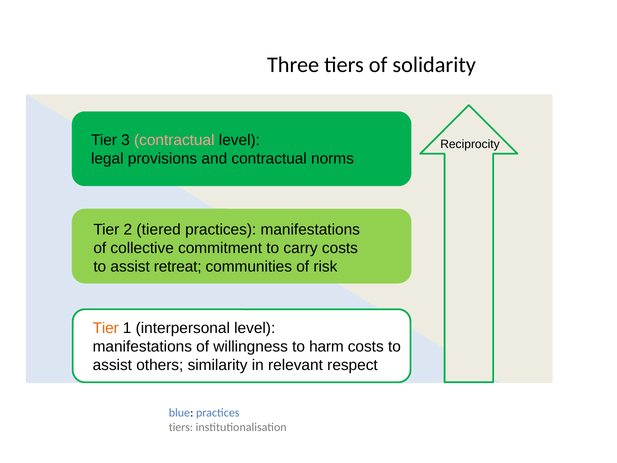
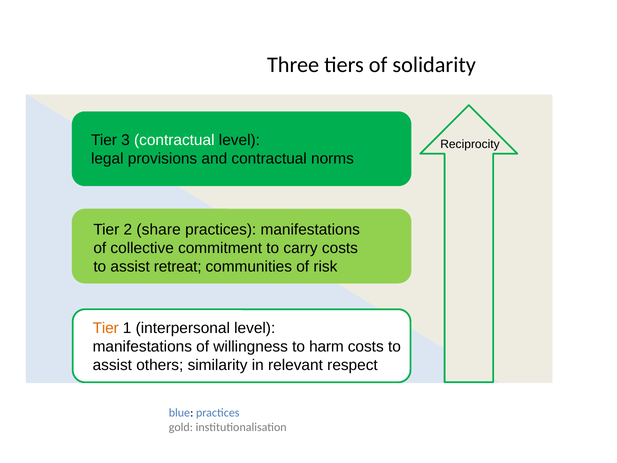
contractual colour: pink -> white (174, 140)
tiered: tiered -> share (159, 230)
tiers: tiers -> gold (181, 427)
